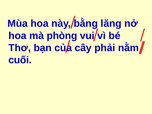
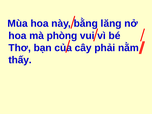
cuối: cuối -> thấy (20, 60)
